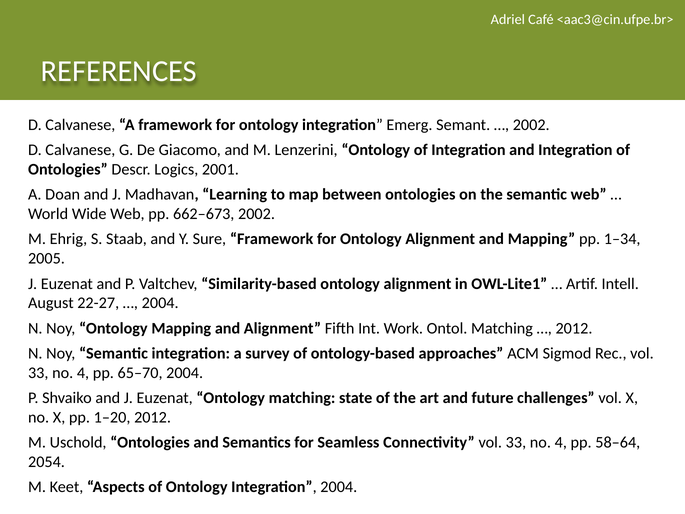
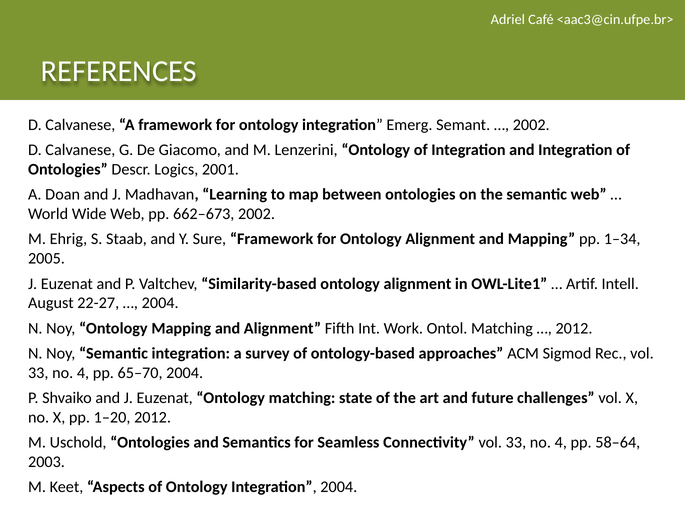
2054: 2054 -> 2003 (47, 462)
